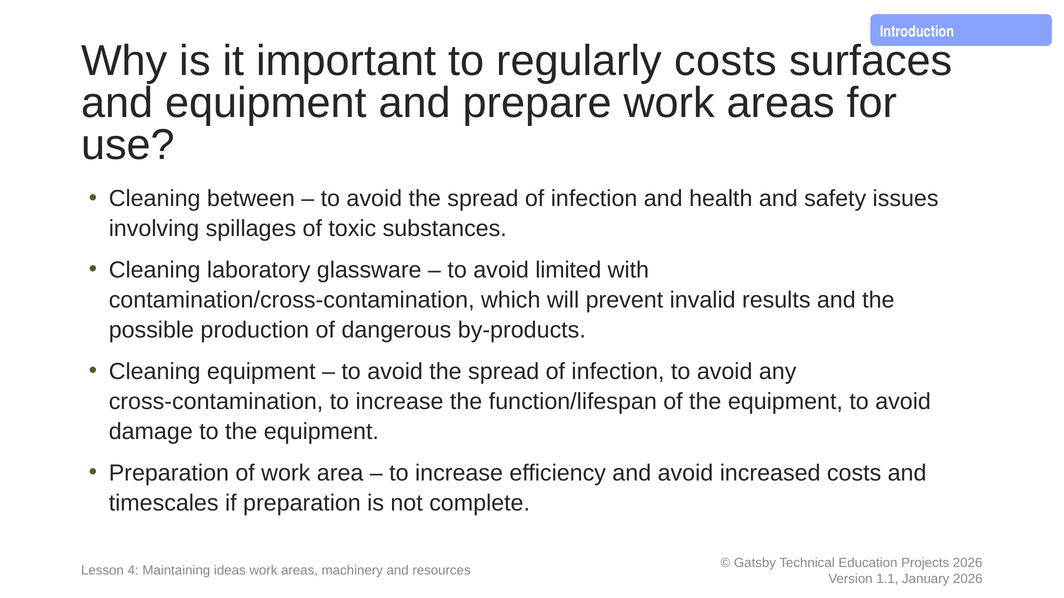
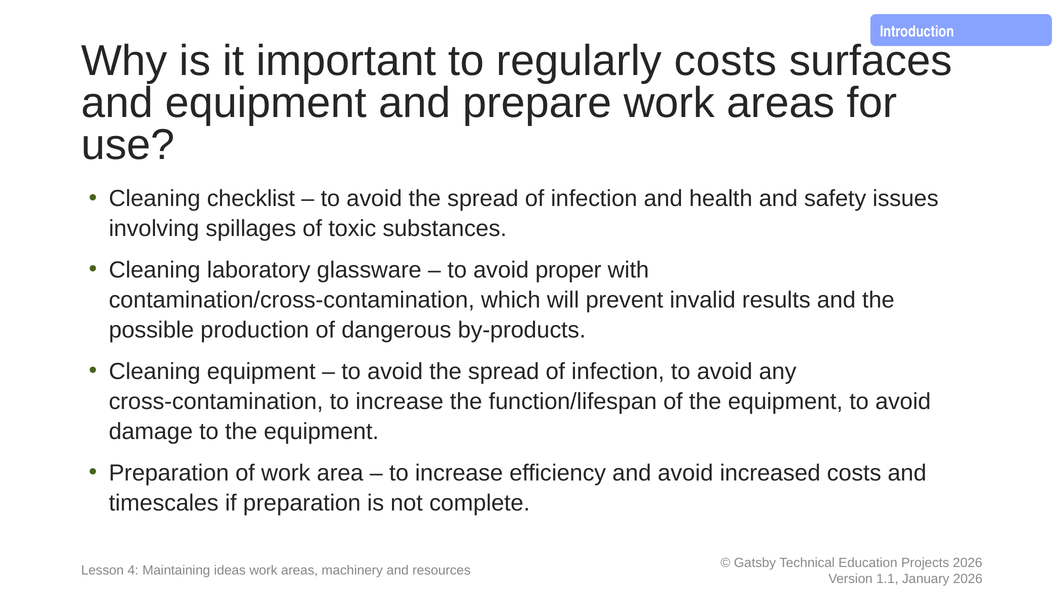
between: between -> checklist (251, 199)
limited: limited -> proper (568, 270)
